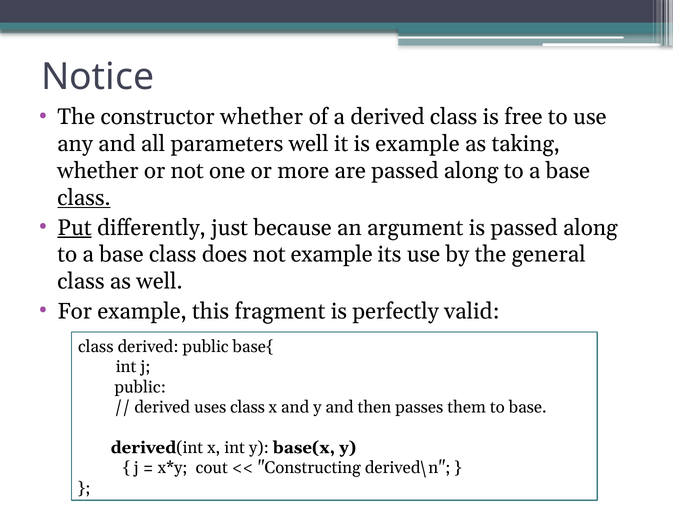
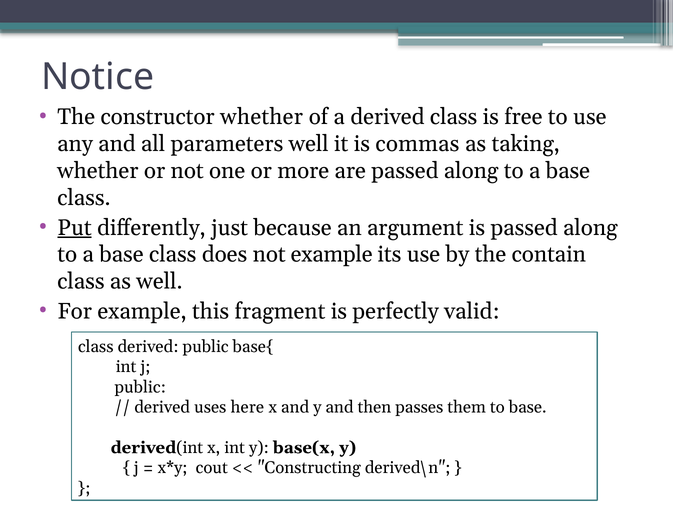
is example: example -> commas (417, 144)
class underline: present -> none (84, 198)
general: general -> contain (549, 254)
uses class: class -> here (247, 407)
